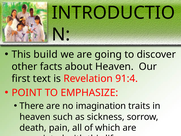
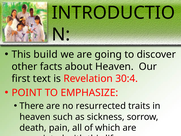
91:4: 91:4 -> 30:4 (127, 79)
imagination: imagination -> resurrected (101, 106)
